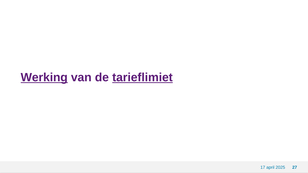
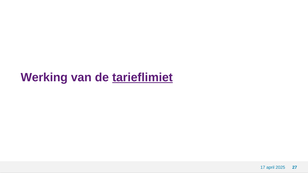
Werking underline: present -> none (44, 78)
